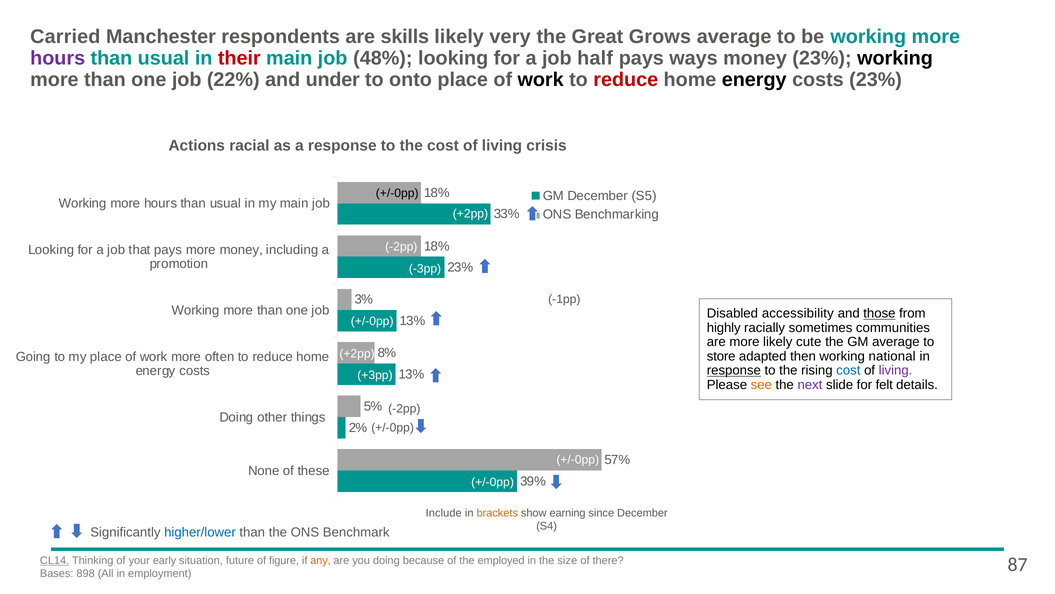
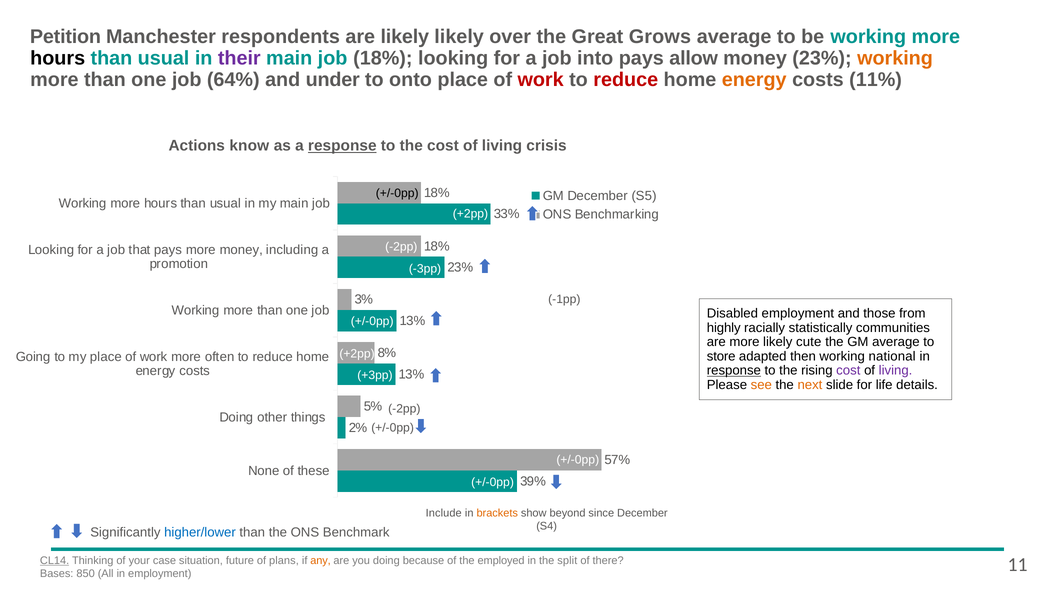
Carried: Carried -> Petition (65, 37)
are skills: skills -> likely (405, 37)
very: very -> over (510, 37)
hours colour: purple -> black (58, 58)
their colour: red -> purple (239, 58)
job 48%: 48% -> 18% (383, 58)
half: half -> into (595, 58)
ways: ways -> allow (694, 58)
working colour: black -> orange (895, 58)
22%: 22% -> 64% (233, 79)
work colour: black -> red (541, 79)
energy colour: black -> orange (754, 79)
costs 23%: 23% -> 11% (876, 79)
racial: racial -> know (249, 146)
response underline: none -> present (342, 146)
Disabled accessibility: accessibility -> employment (798, 313)
those underline: present -> none (879, 313)
sometimes: sometimes -> statistically (821, 327)
cost colour: blue -> purple (848, 370)
next colour: purple -> orange (810, 384)
felt: felt -> life (884, 384)
earning: earning -> beyond (568, 513)
early: early -> case (164, 560)
figure: figure -> plans (284, 560)
size: size -> split (567, 560)
898: 898 -> 850 (86, 573)
87: 87 -> 11 (1018, 564)
